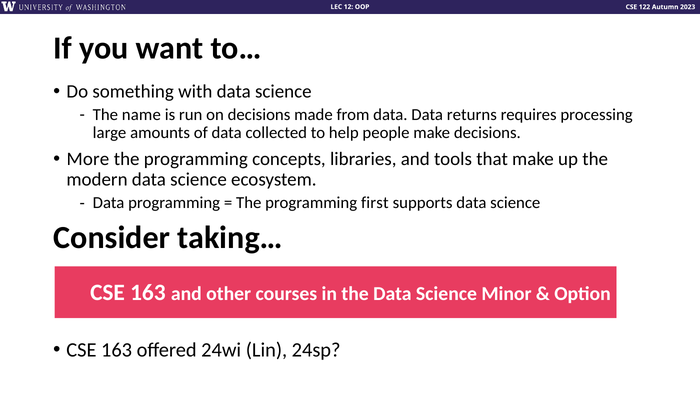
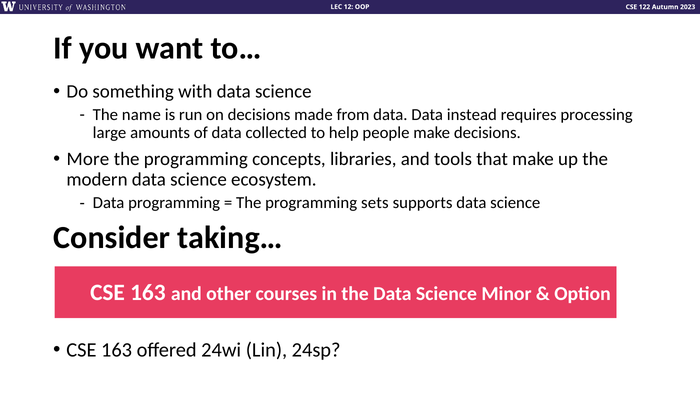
returns: returns -> instead (472, 114)
first: first -> sets (375, 203)
